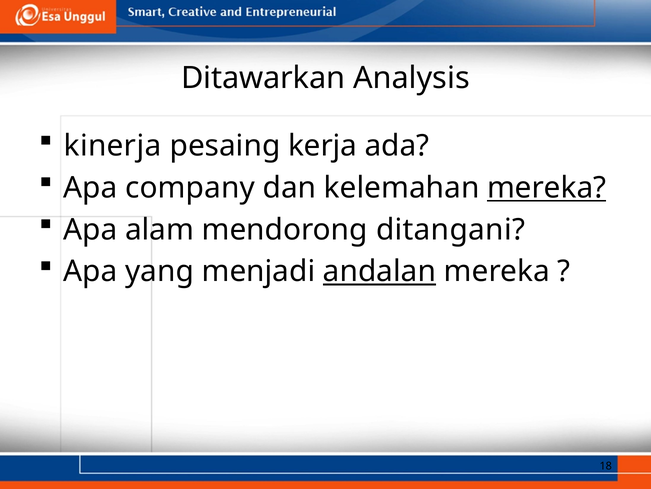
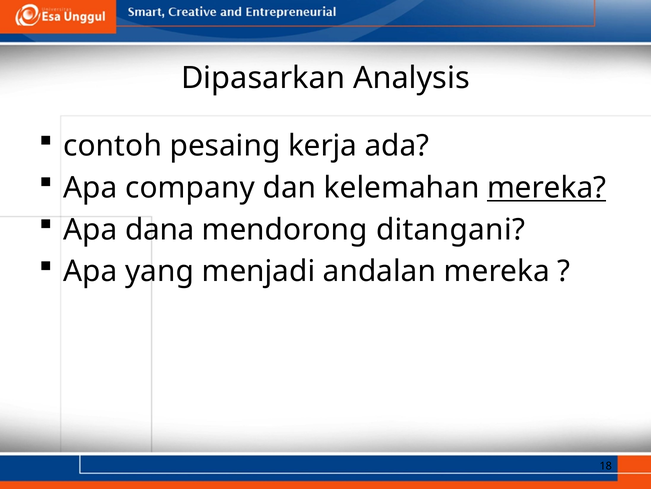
Ditawarkan: Ditawarkan -> Dipasarkan (263, 78)
kinerja: kinerja -> contoh (113, 146)
alam: alam -> dana (160, 229)
andalan underline: present -> none (380, 271)
